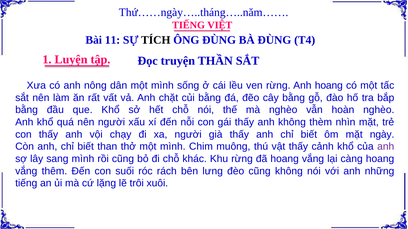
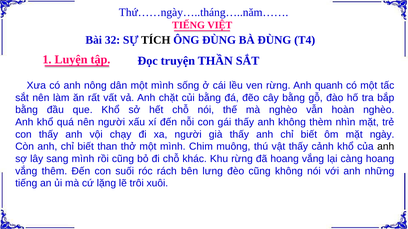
11: 11 -> 32 (112, 40)
Anh hoang: hoang -> quanh (329, 86)
anh colour: purple -> black (386, 147)
